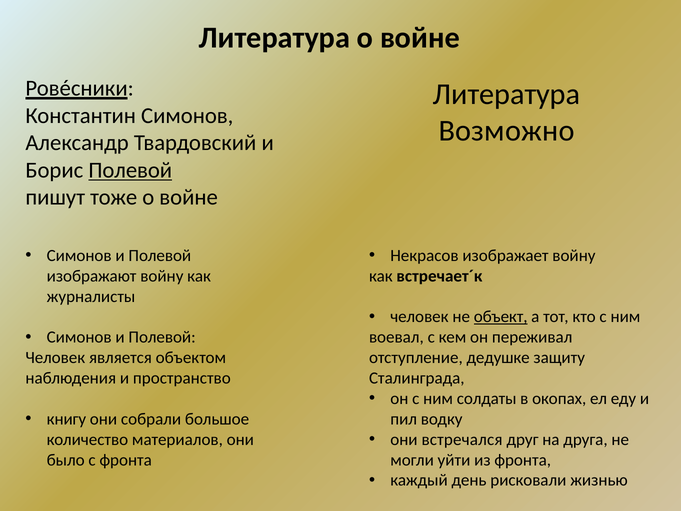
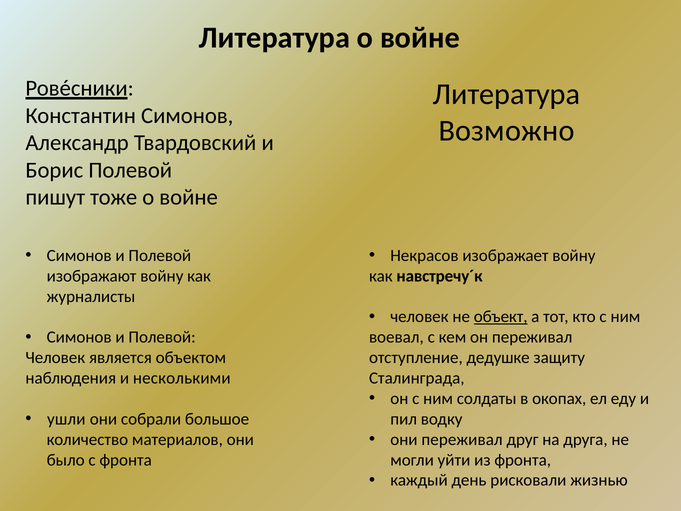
Полевой underline: present -> none (130, 170)
встречает´к: встречает´к -> навстречу´к (440, 276)
пространствo: пространствo -> несколькими (182, 378)
книгу: книгу -> ушли (66, 419)
они встречался: встречался -> переживал (462, 439)
